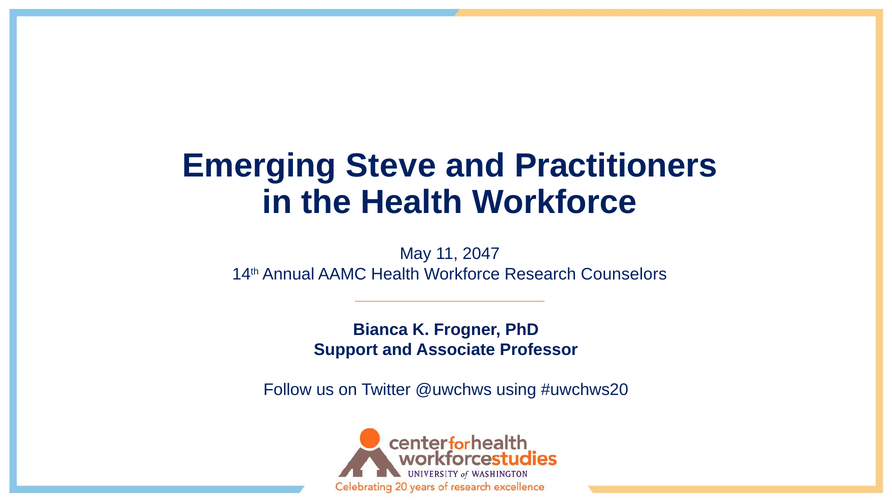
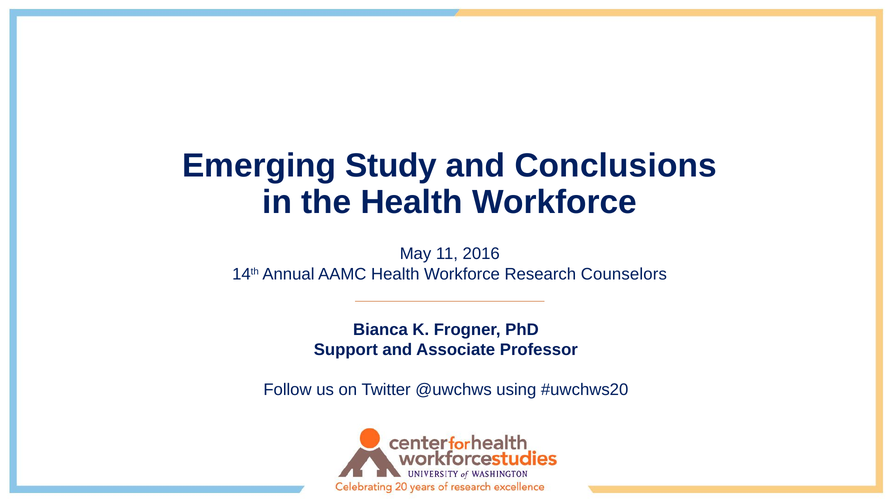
Steve: Steve -> Study (391, 166)
Practitioners: Practitioners -> Conclusions (616, 166)
2047: 2047 -> 2016 (481, 254)
